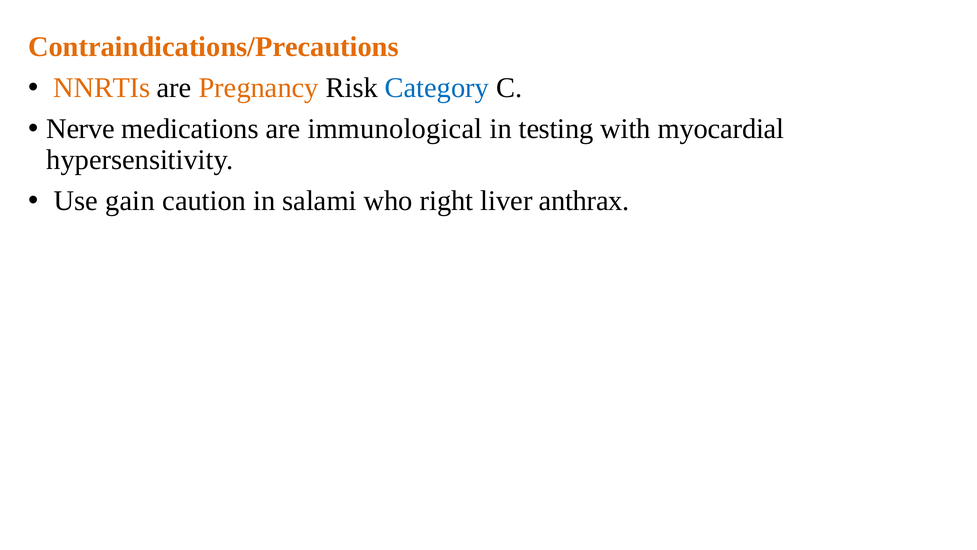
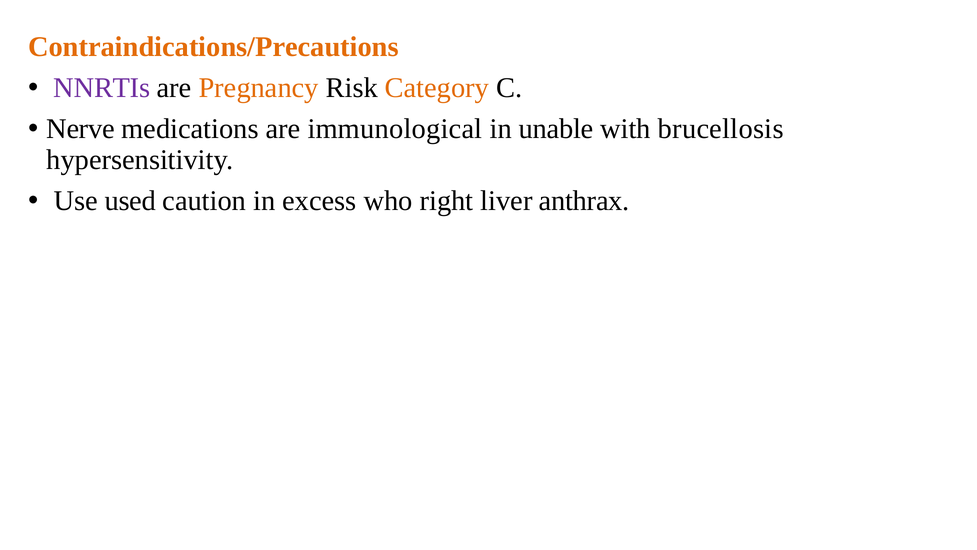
NNRTIs colour: orange -> purple (102, 88)
Category colour: blue -> orange (437, 88)
testing: testing -> unable (556, 129)
myocardial: myocardial -> brucellosis (721, 129)
gain: gain -> used (130, 201)
salami: salami -> excess (319, 201)
